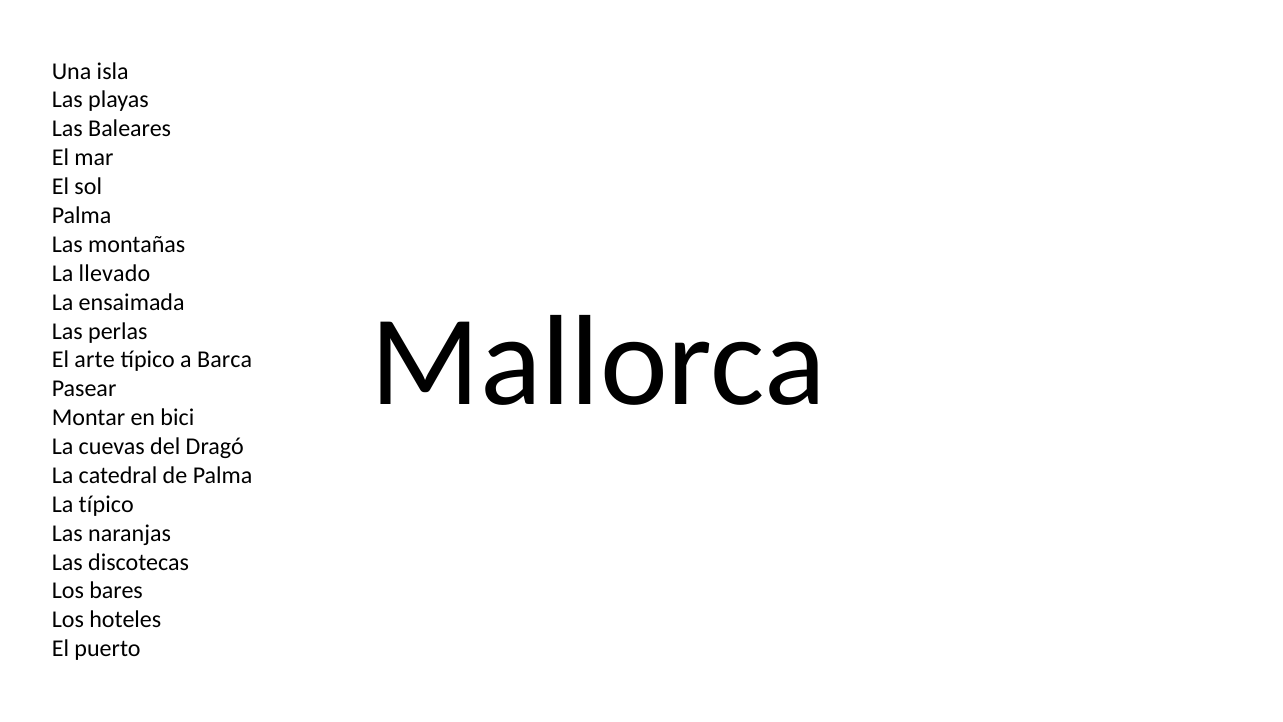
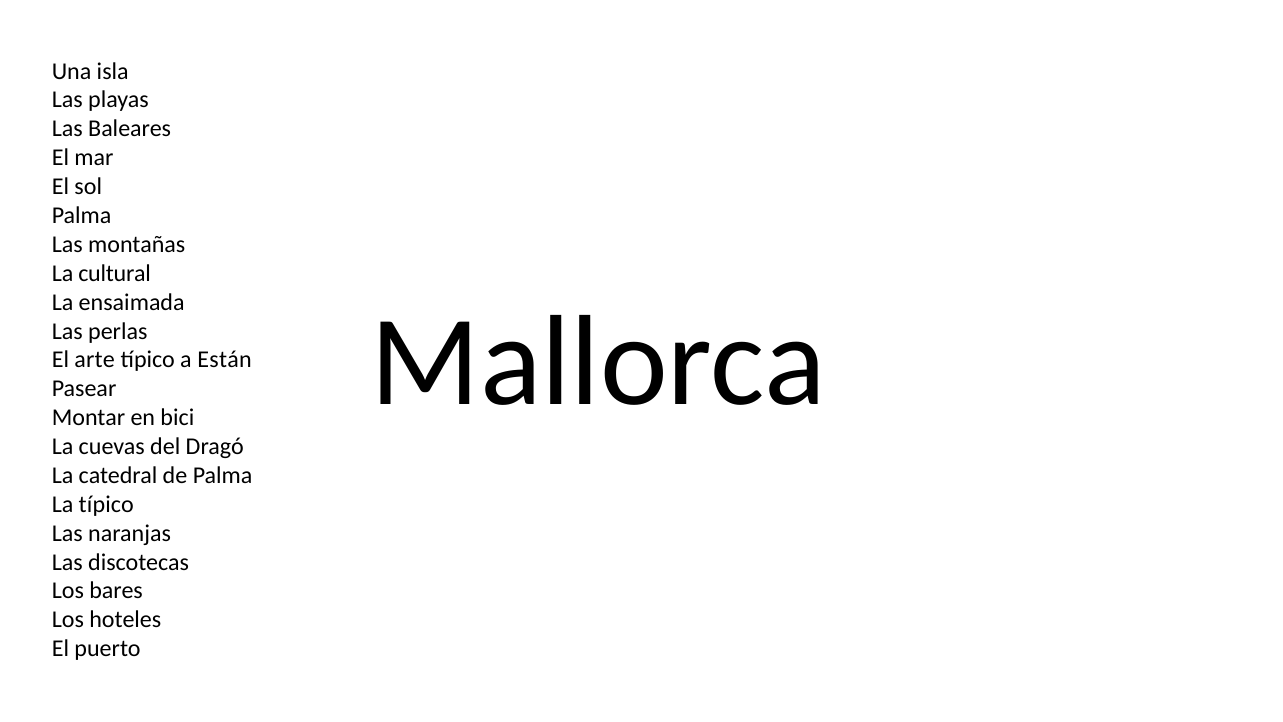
llevado: llevado -> cultural (115, 273)
Barca: Barca -> Están (225, 360)
